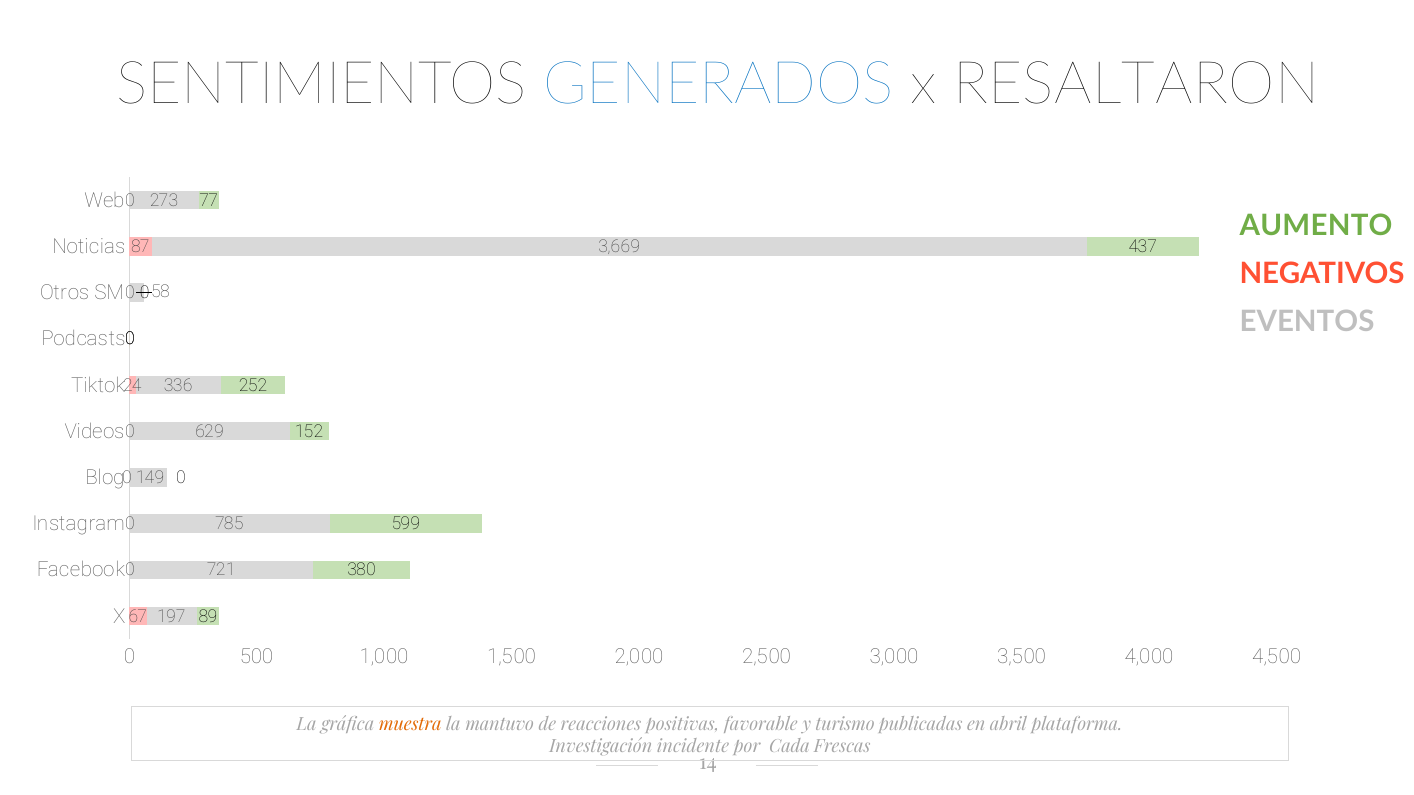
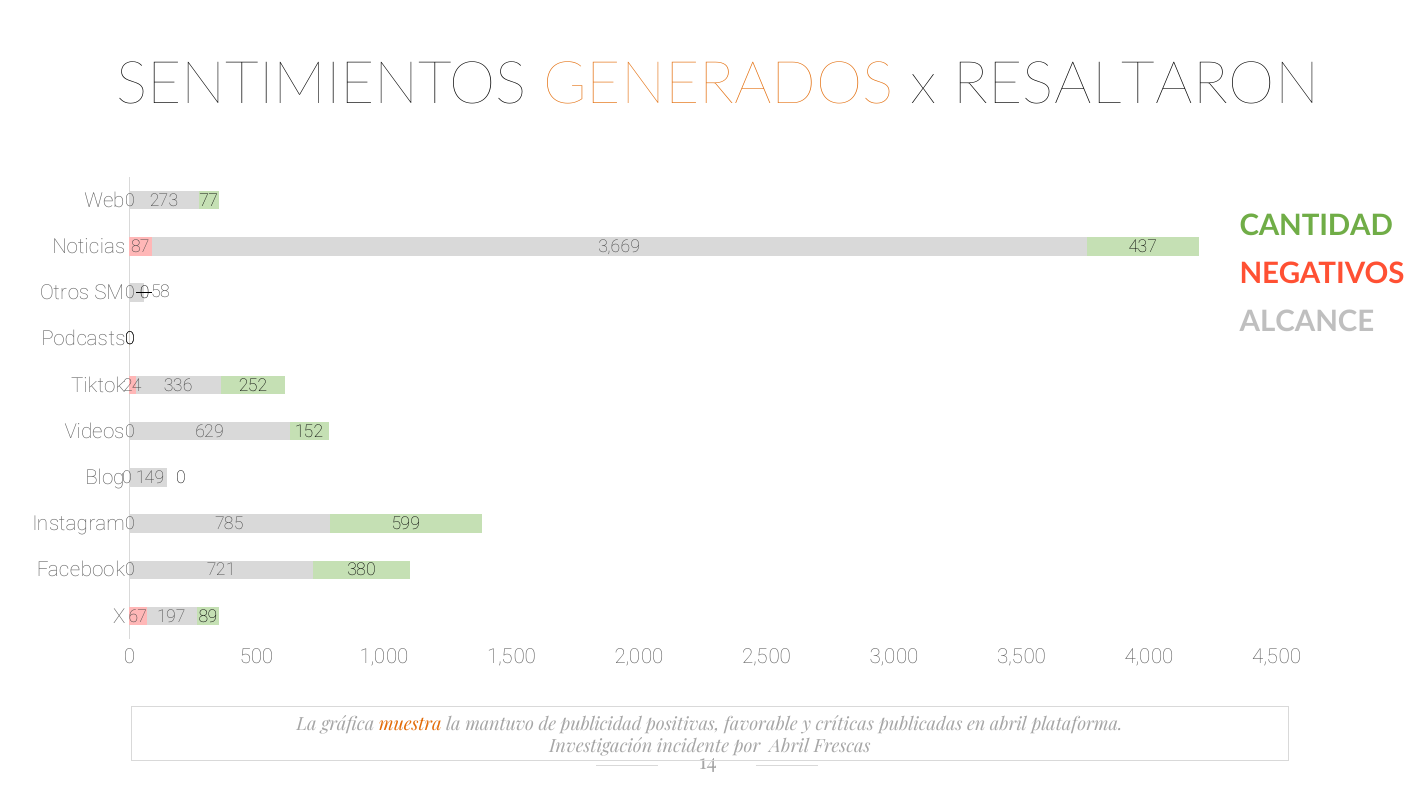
GENERADOS colour: blue -> orange (719, 84)
AUMENTO: AUMENTO -> CANTIDAD (1316, 226)
EVENTOS: EVENTOS -> ALCANCE (1307, 322)
reacciones: reacciones -> publicidad (601, 725)
turismo: turismo -> críticas (845, 725)
por Cada: Cada -> Abril (789, 747)
